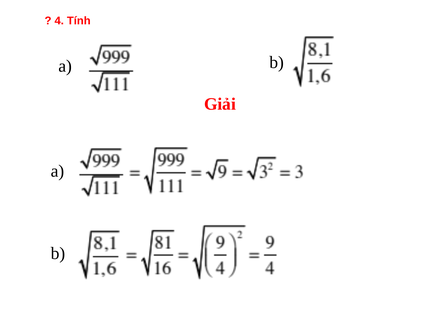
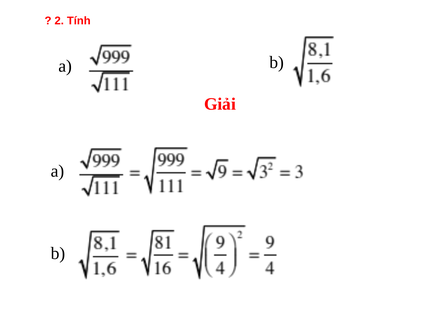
4: 4 -> 2 (59, 21)
